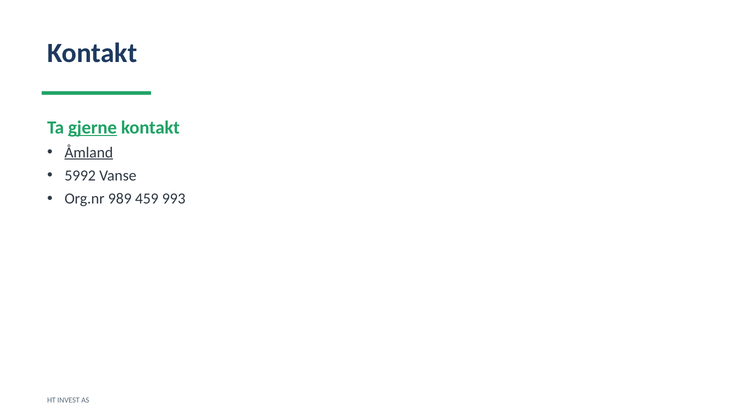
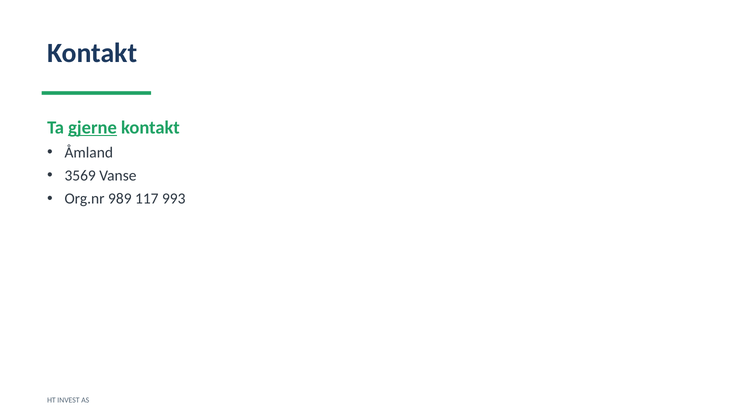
Åmland underline: present -> none (89, 152)
5992: 5992 -> 3569 (80, 176)
459: 459 -> 117 (147, 199)
